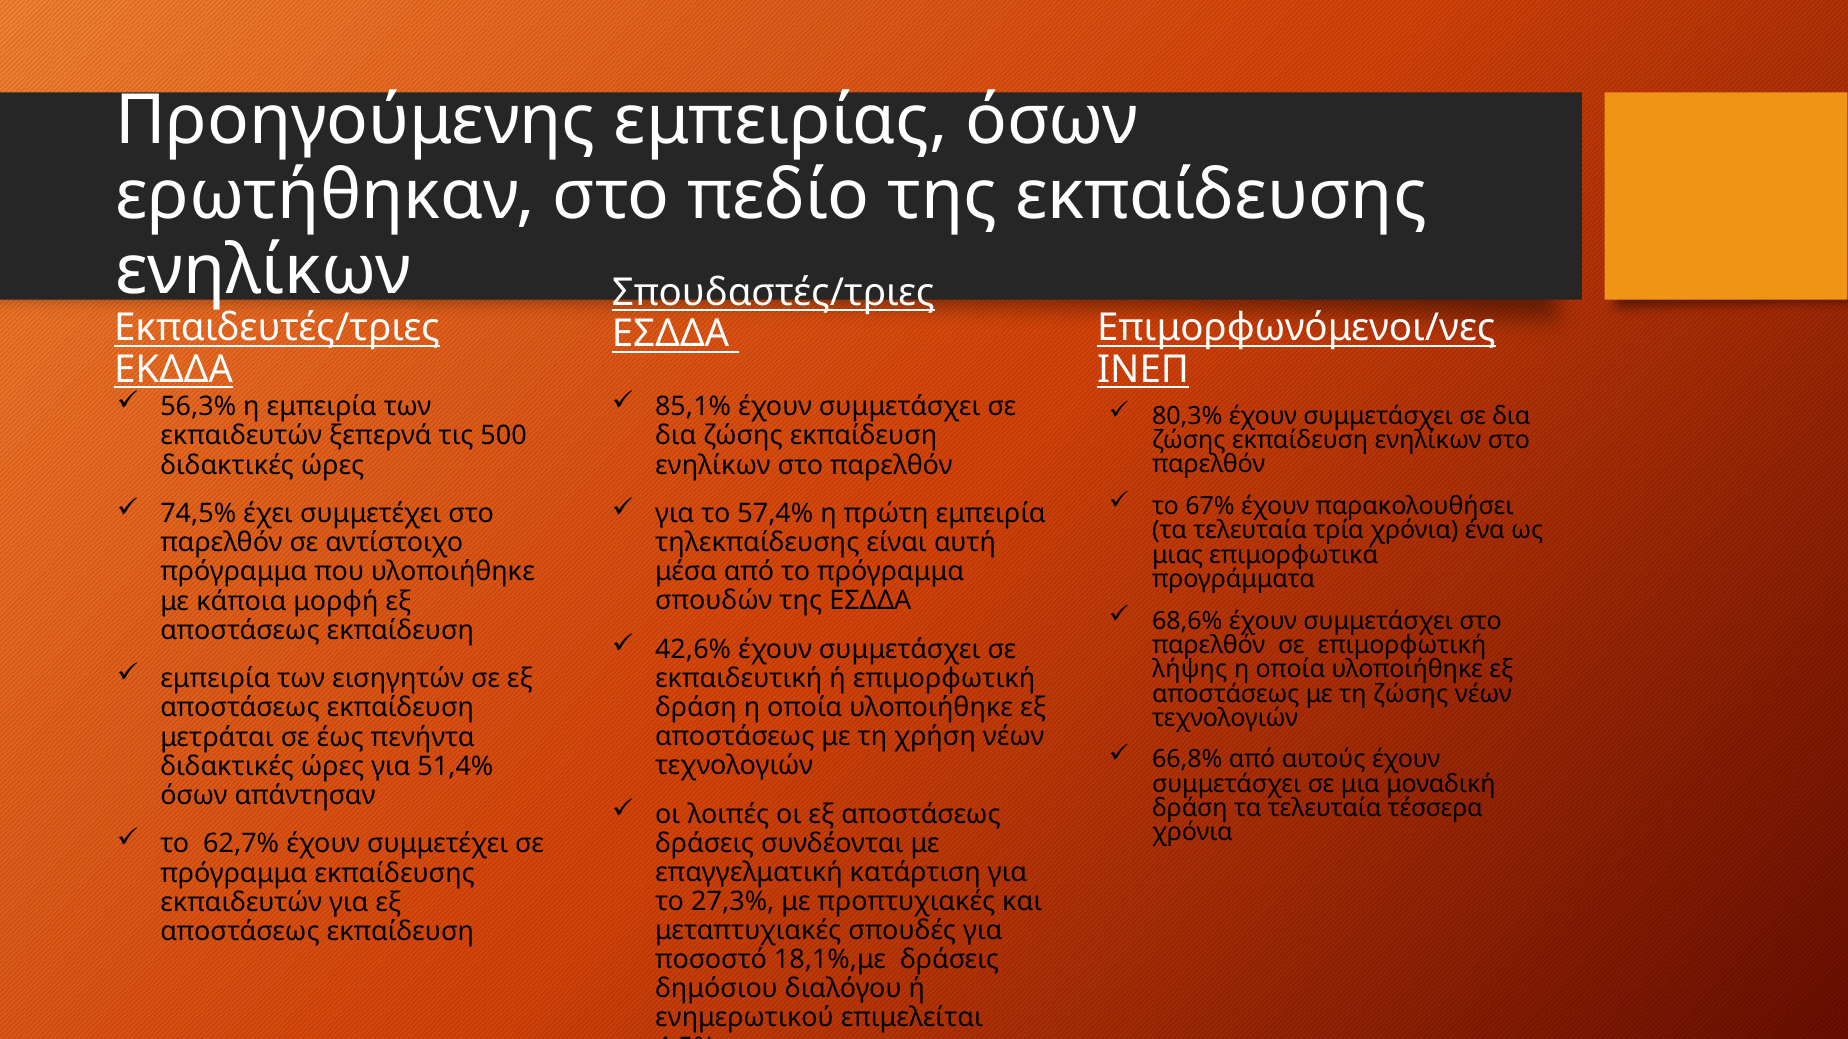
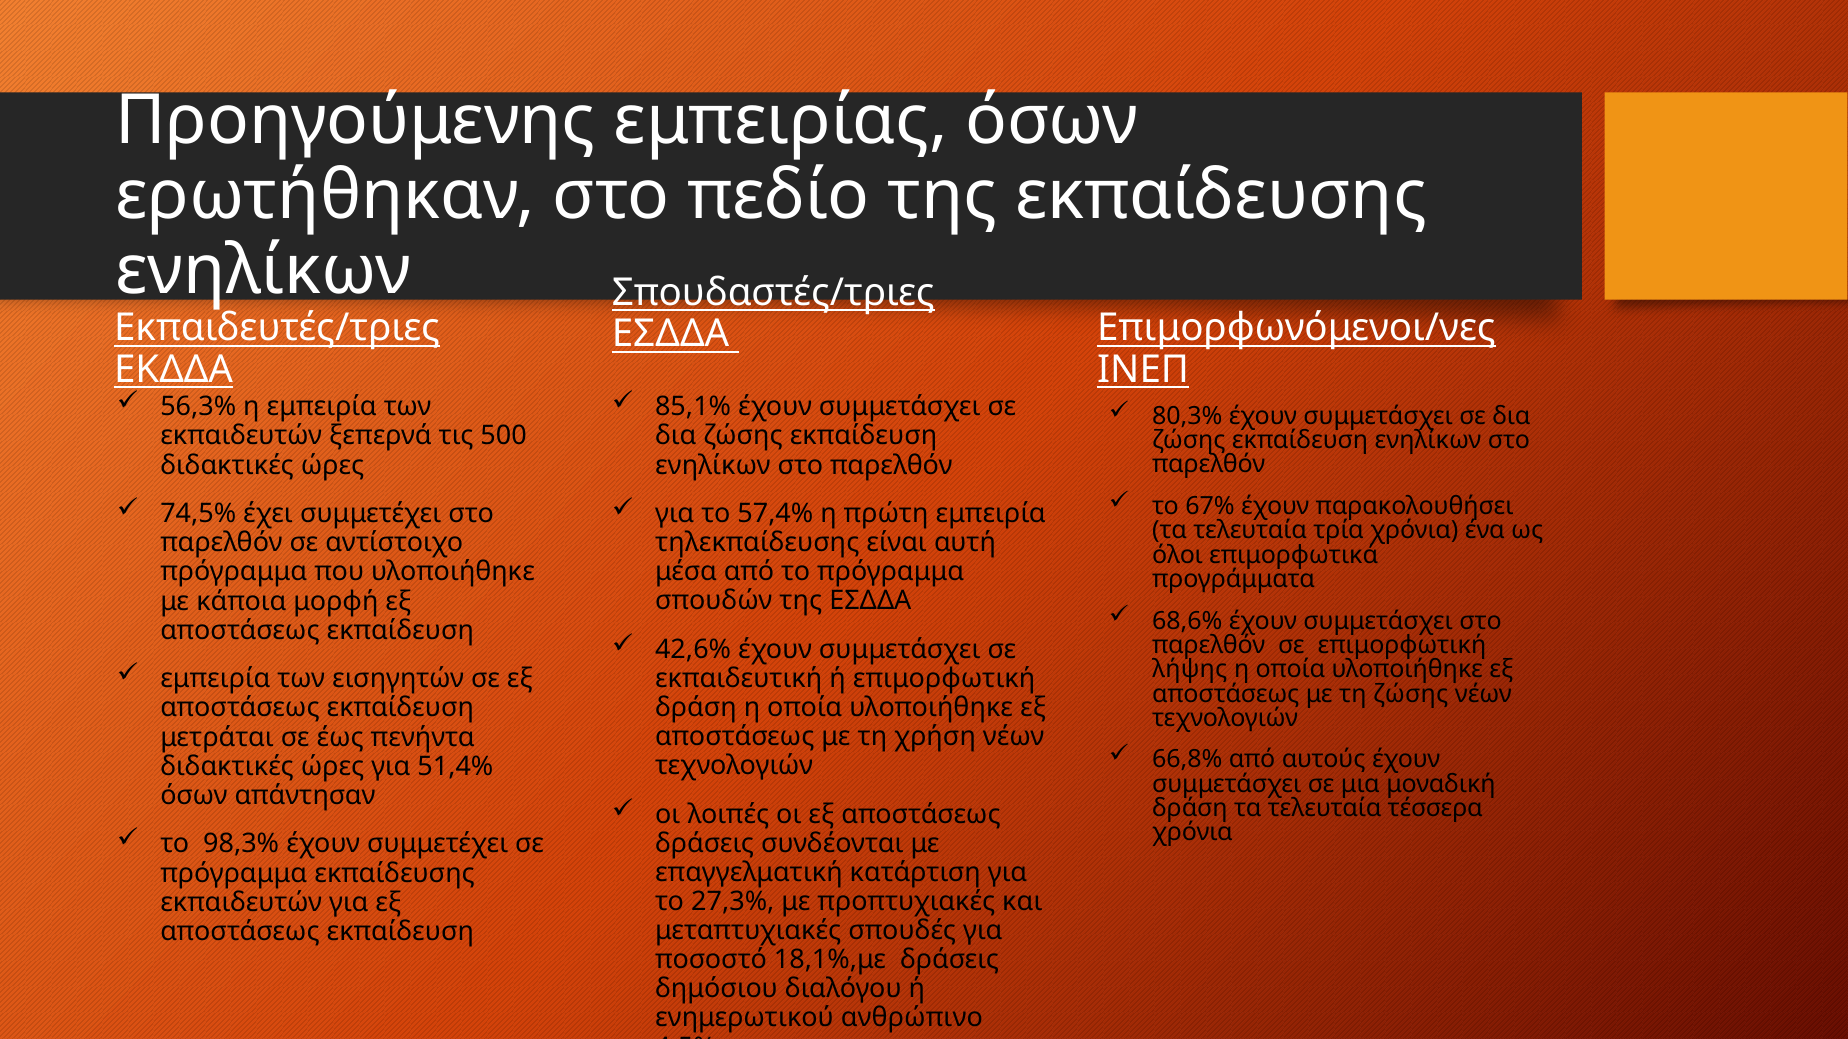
μιας: μιας -> όλοι (1178, 555)
62,7%: 62,7% -> 98,3% (241, 844)
επιμελείται: επιμελείται -> ανθρώπινο (912, 1018)
